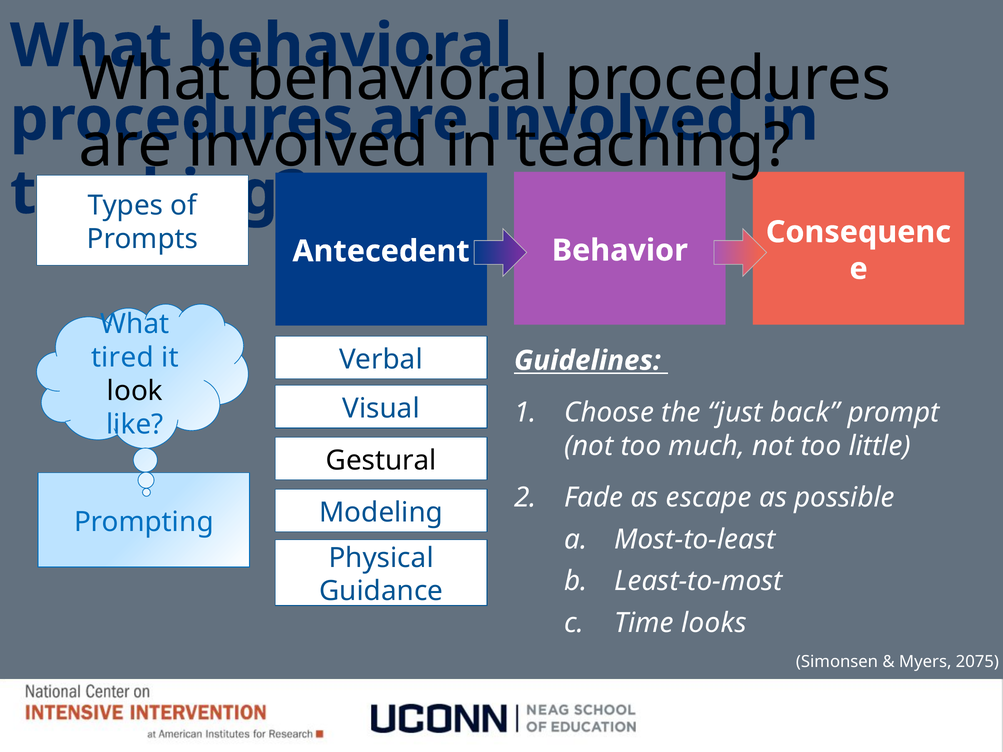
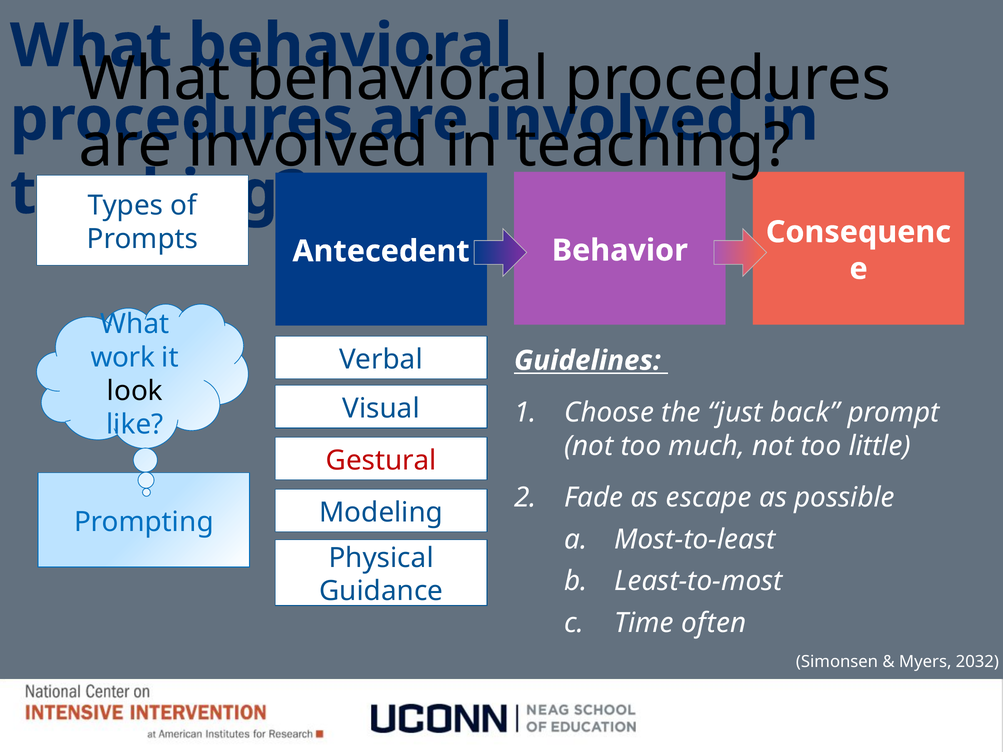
tired: tired -> work (123, 358)
Gestural colour: black -> red (381, 461)
looks: looks -> often (714, 623)
2075: 2075 -> 2032 (977, 662)
